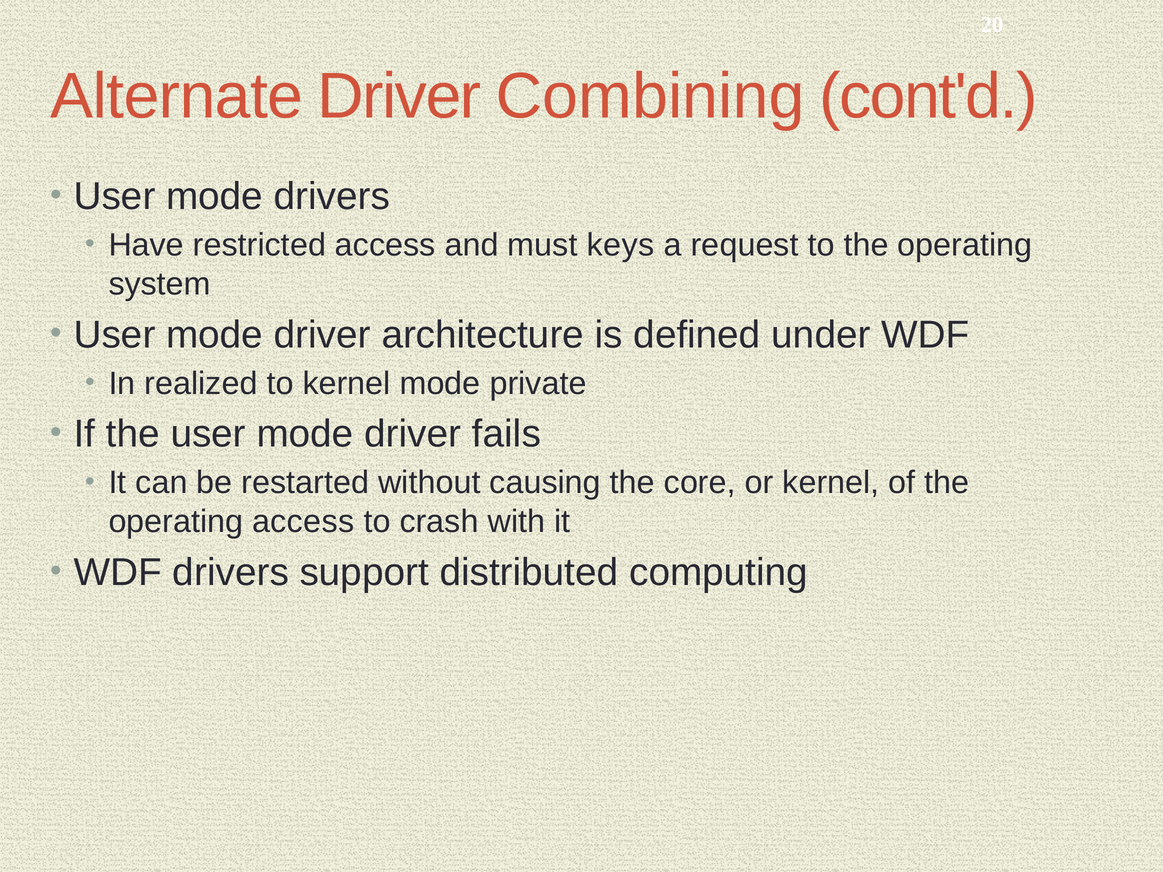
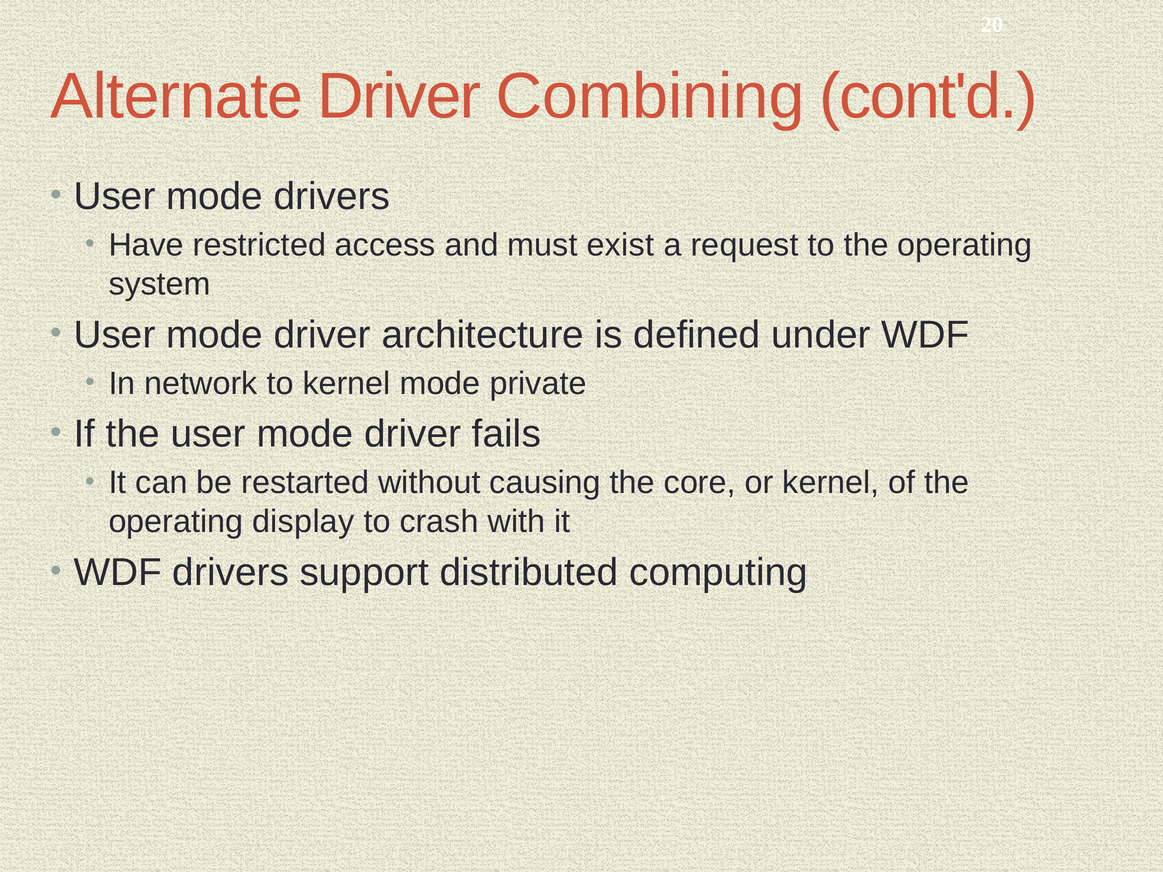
keys: keys -> exist (621, 245)
realized: realized -> network (201, 383)
operating access: access -> display (303, 522)
